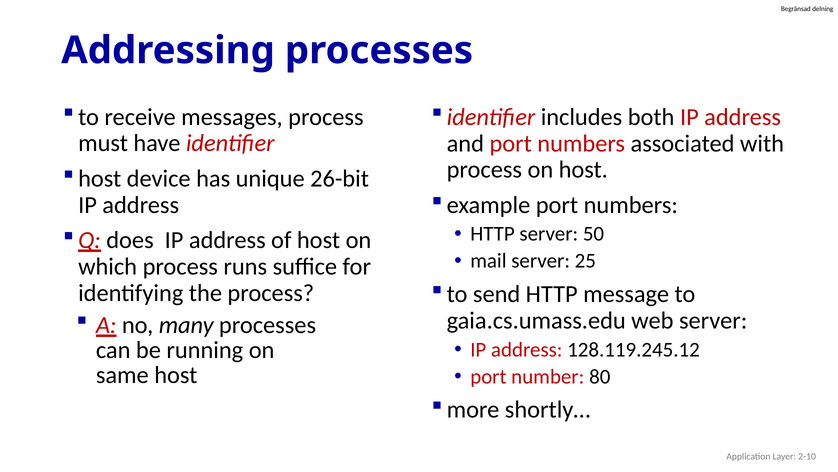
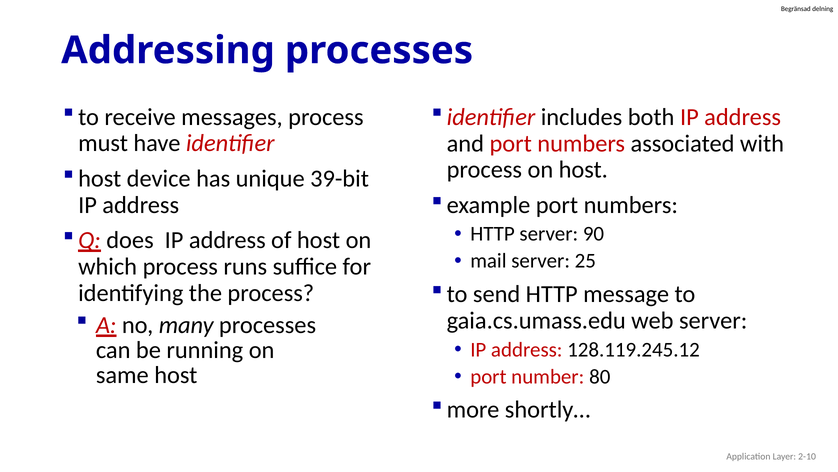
26-bit: 26-bit -> 39-bit (340, 178)
50: 50 -> 90 (593, 234)
